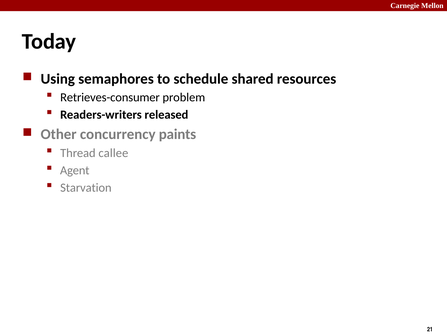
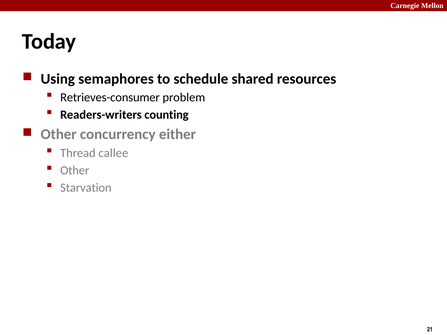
released: released -> counting (166, 115)
paints: paints -> either (177, 134)
Agent: Agent -> Other (75, 171)
